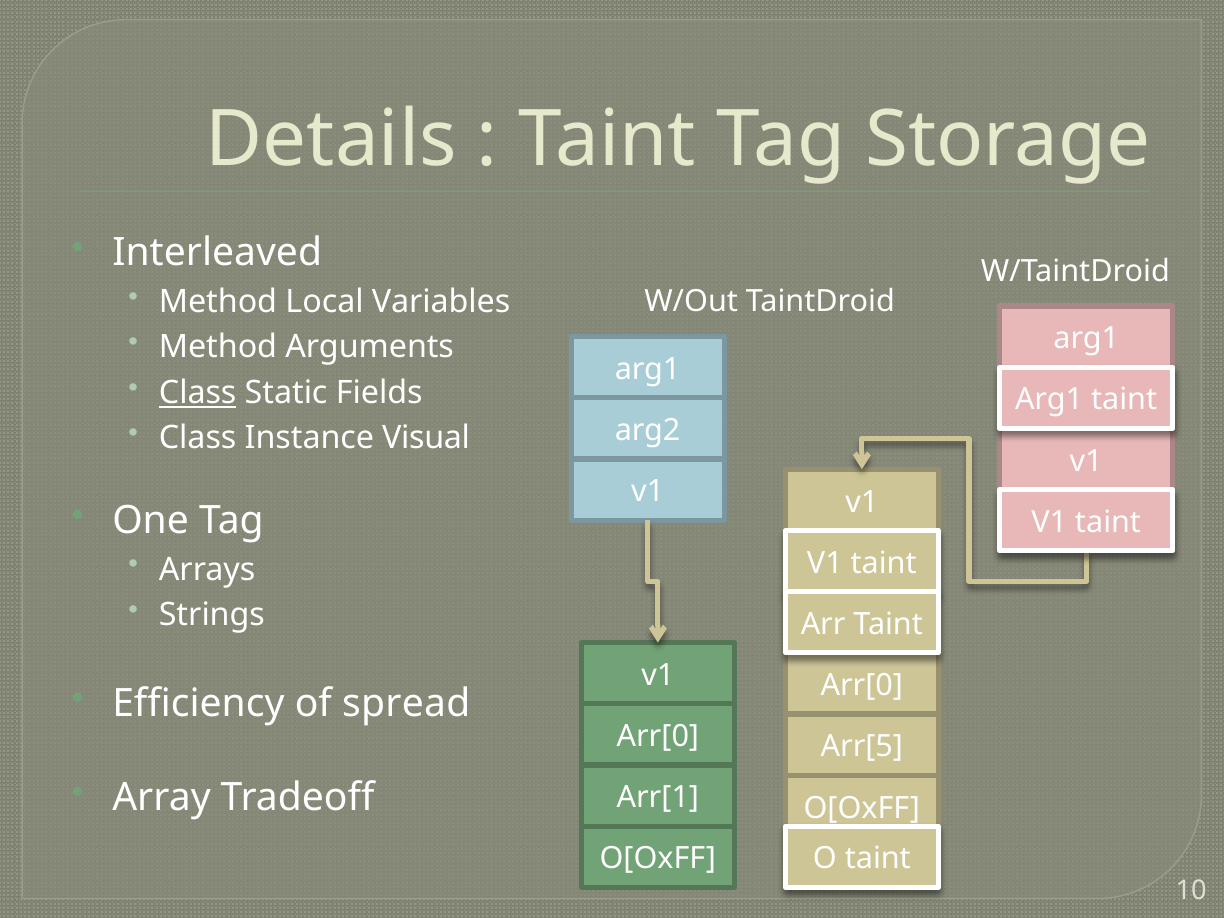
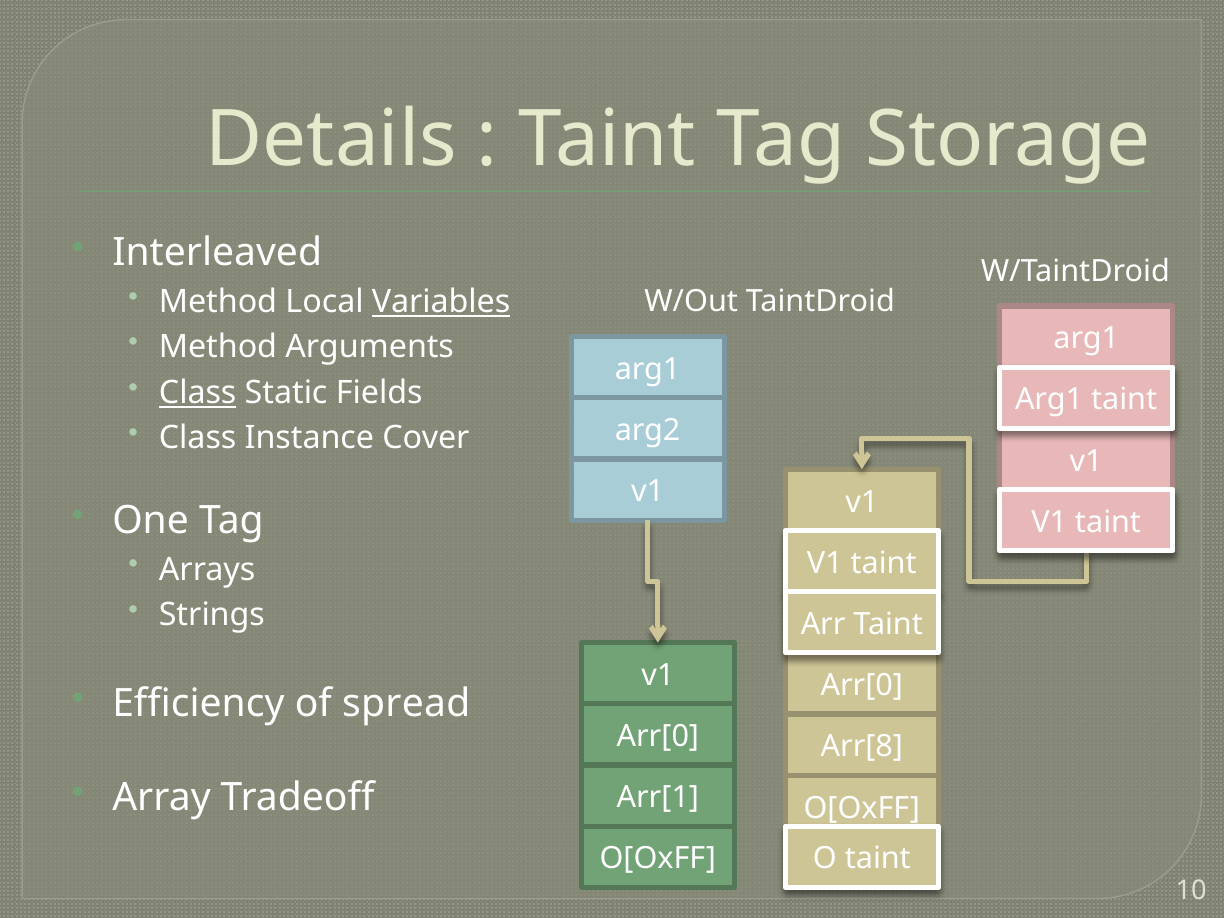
Variables underline: none -> present (441, 302)
Visual: Visual -> Cover (426, 438)
Arr[5: Arr[5 -> Arr[8 (862, 747)
